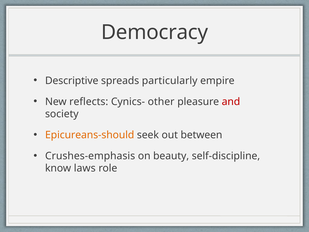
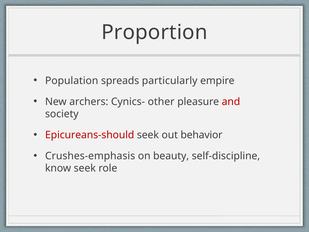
Democracy: Democracy -> Proportion (154, 32)
Descriptive: Descriptive -> Population (72, 81)
reflects: reflects -> archers (89, 102)
Epicureans-should colour: orange -> red (90, 135)
between: between -> behavior (202, 135)
know laws: laws -> seek (85, 168)
